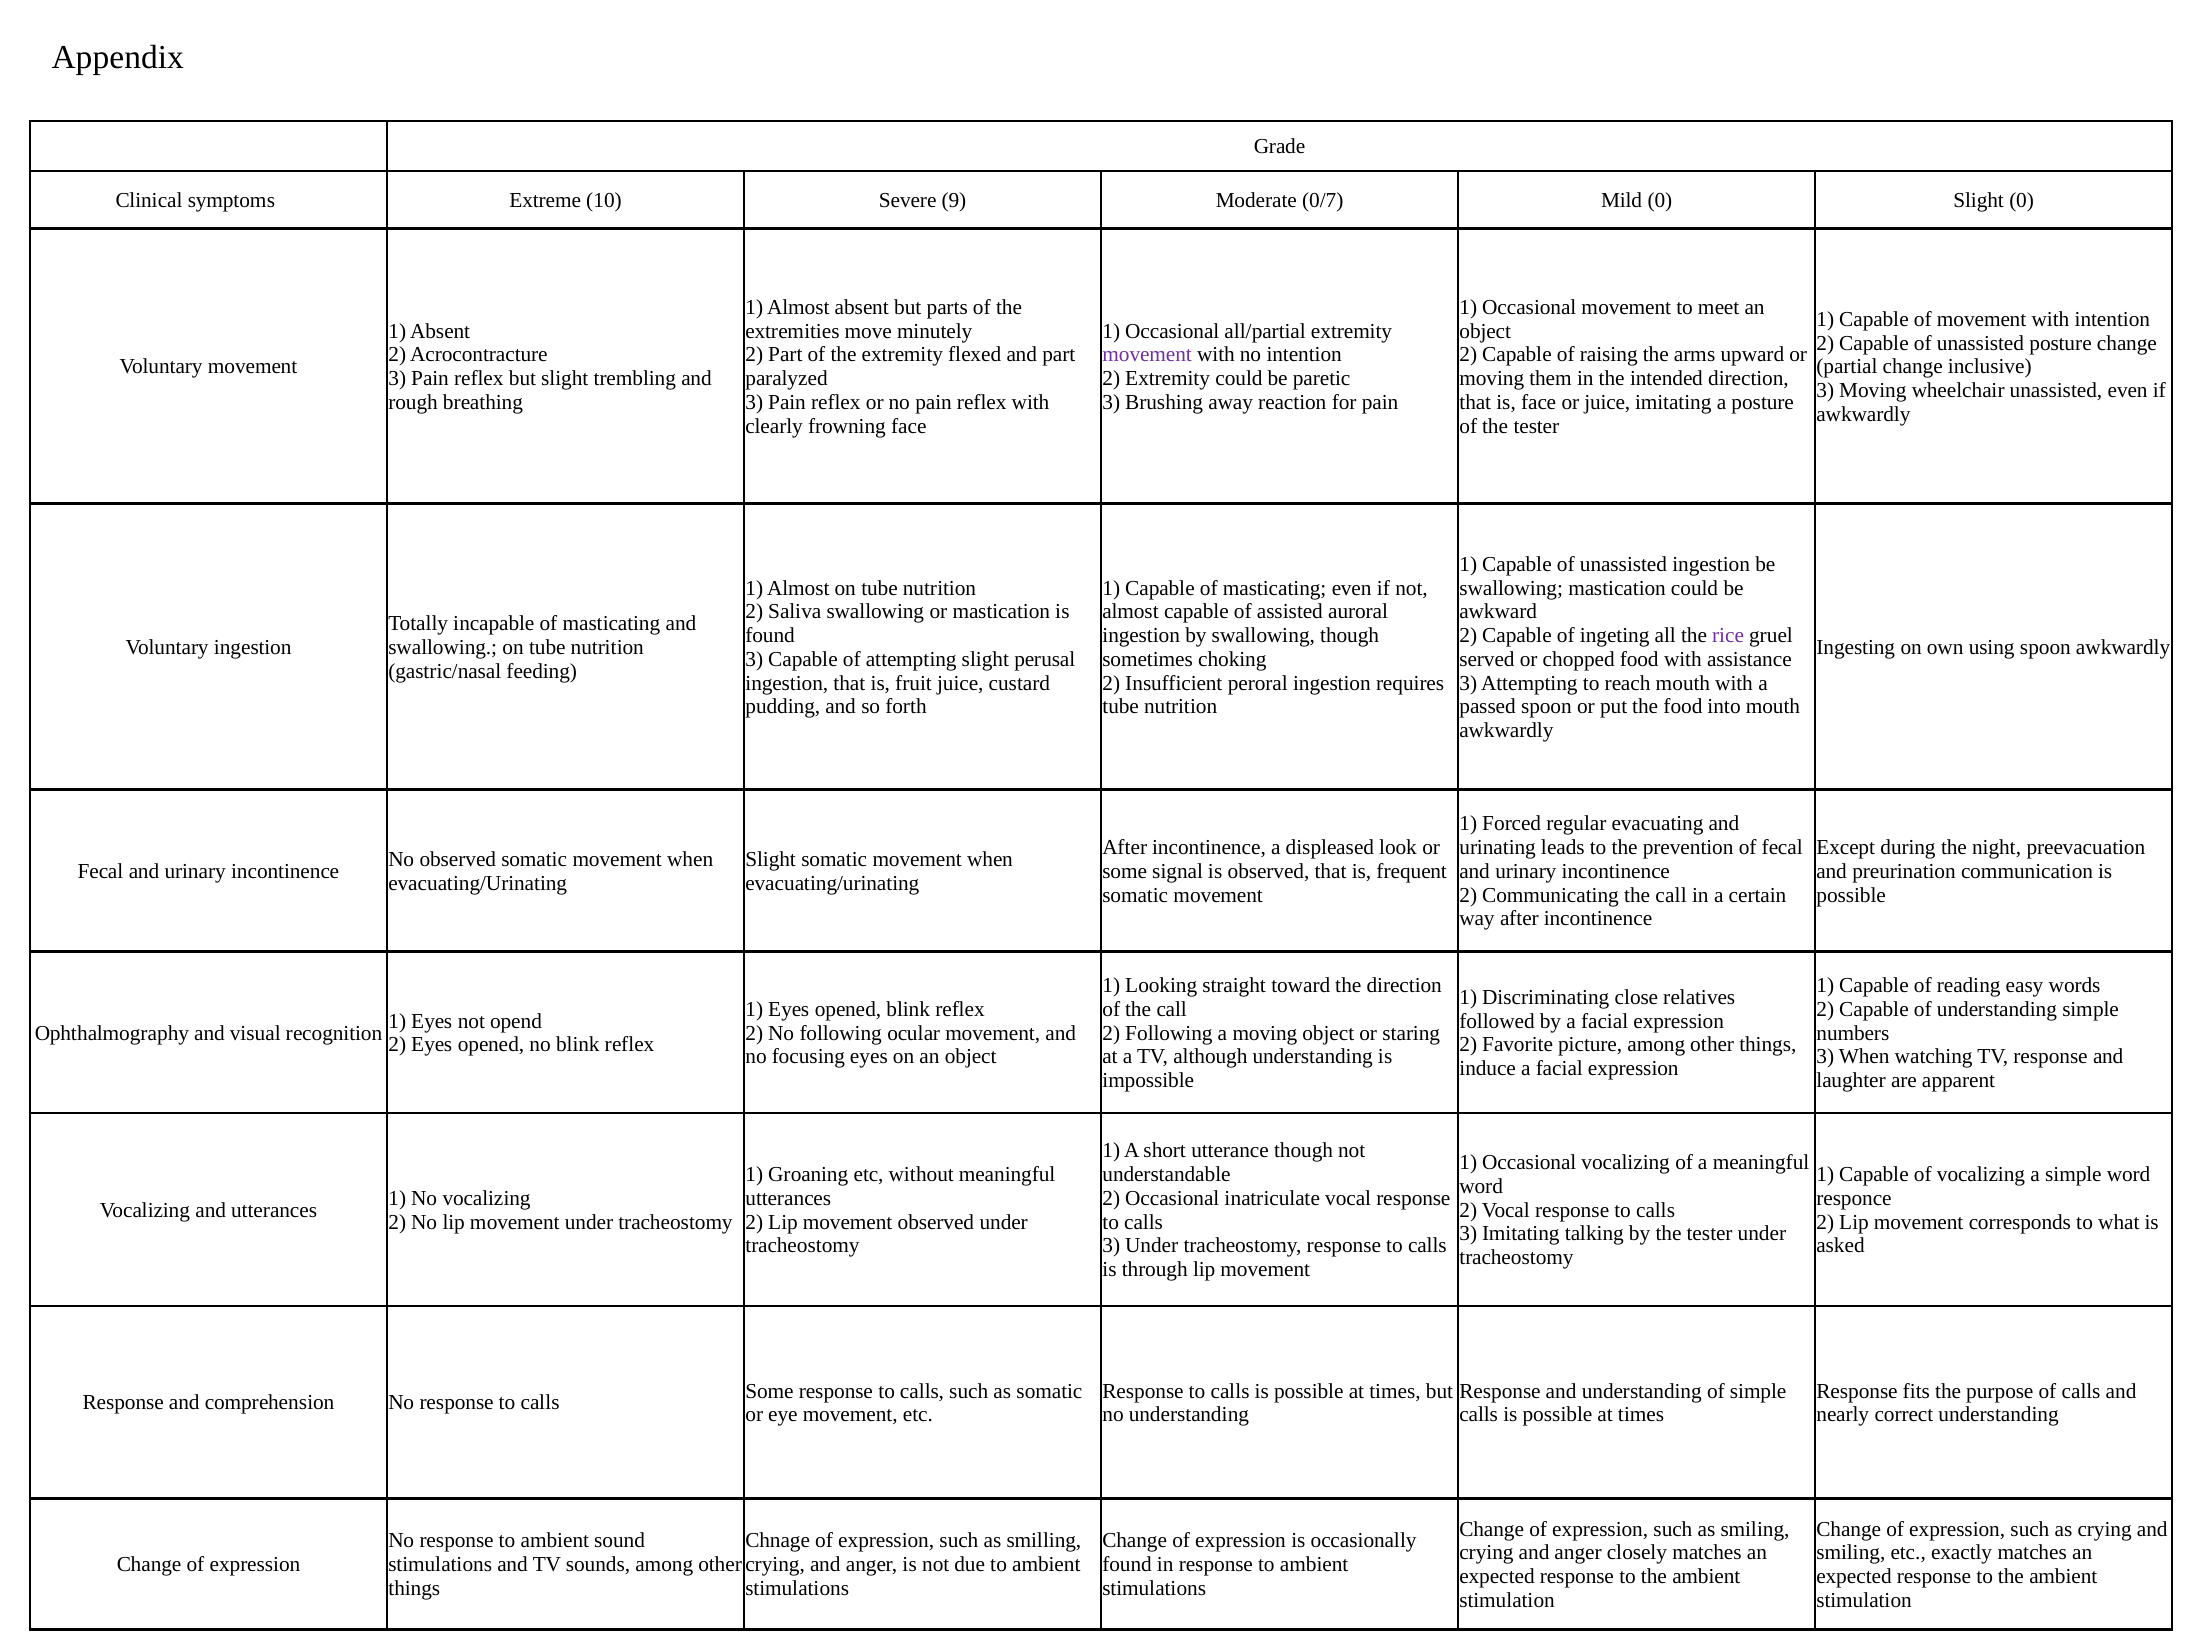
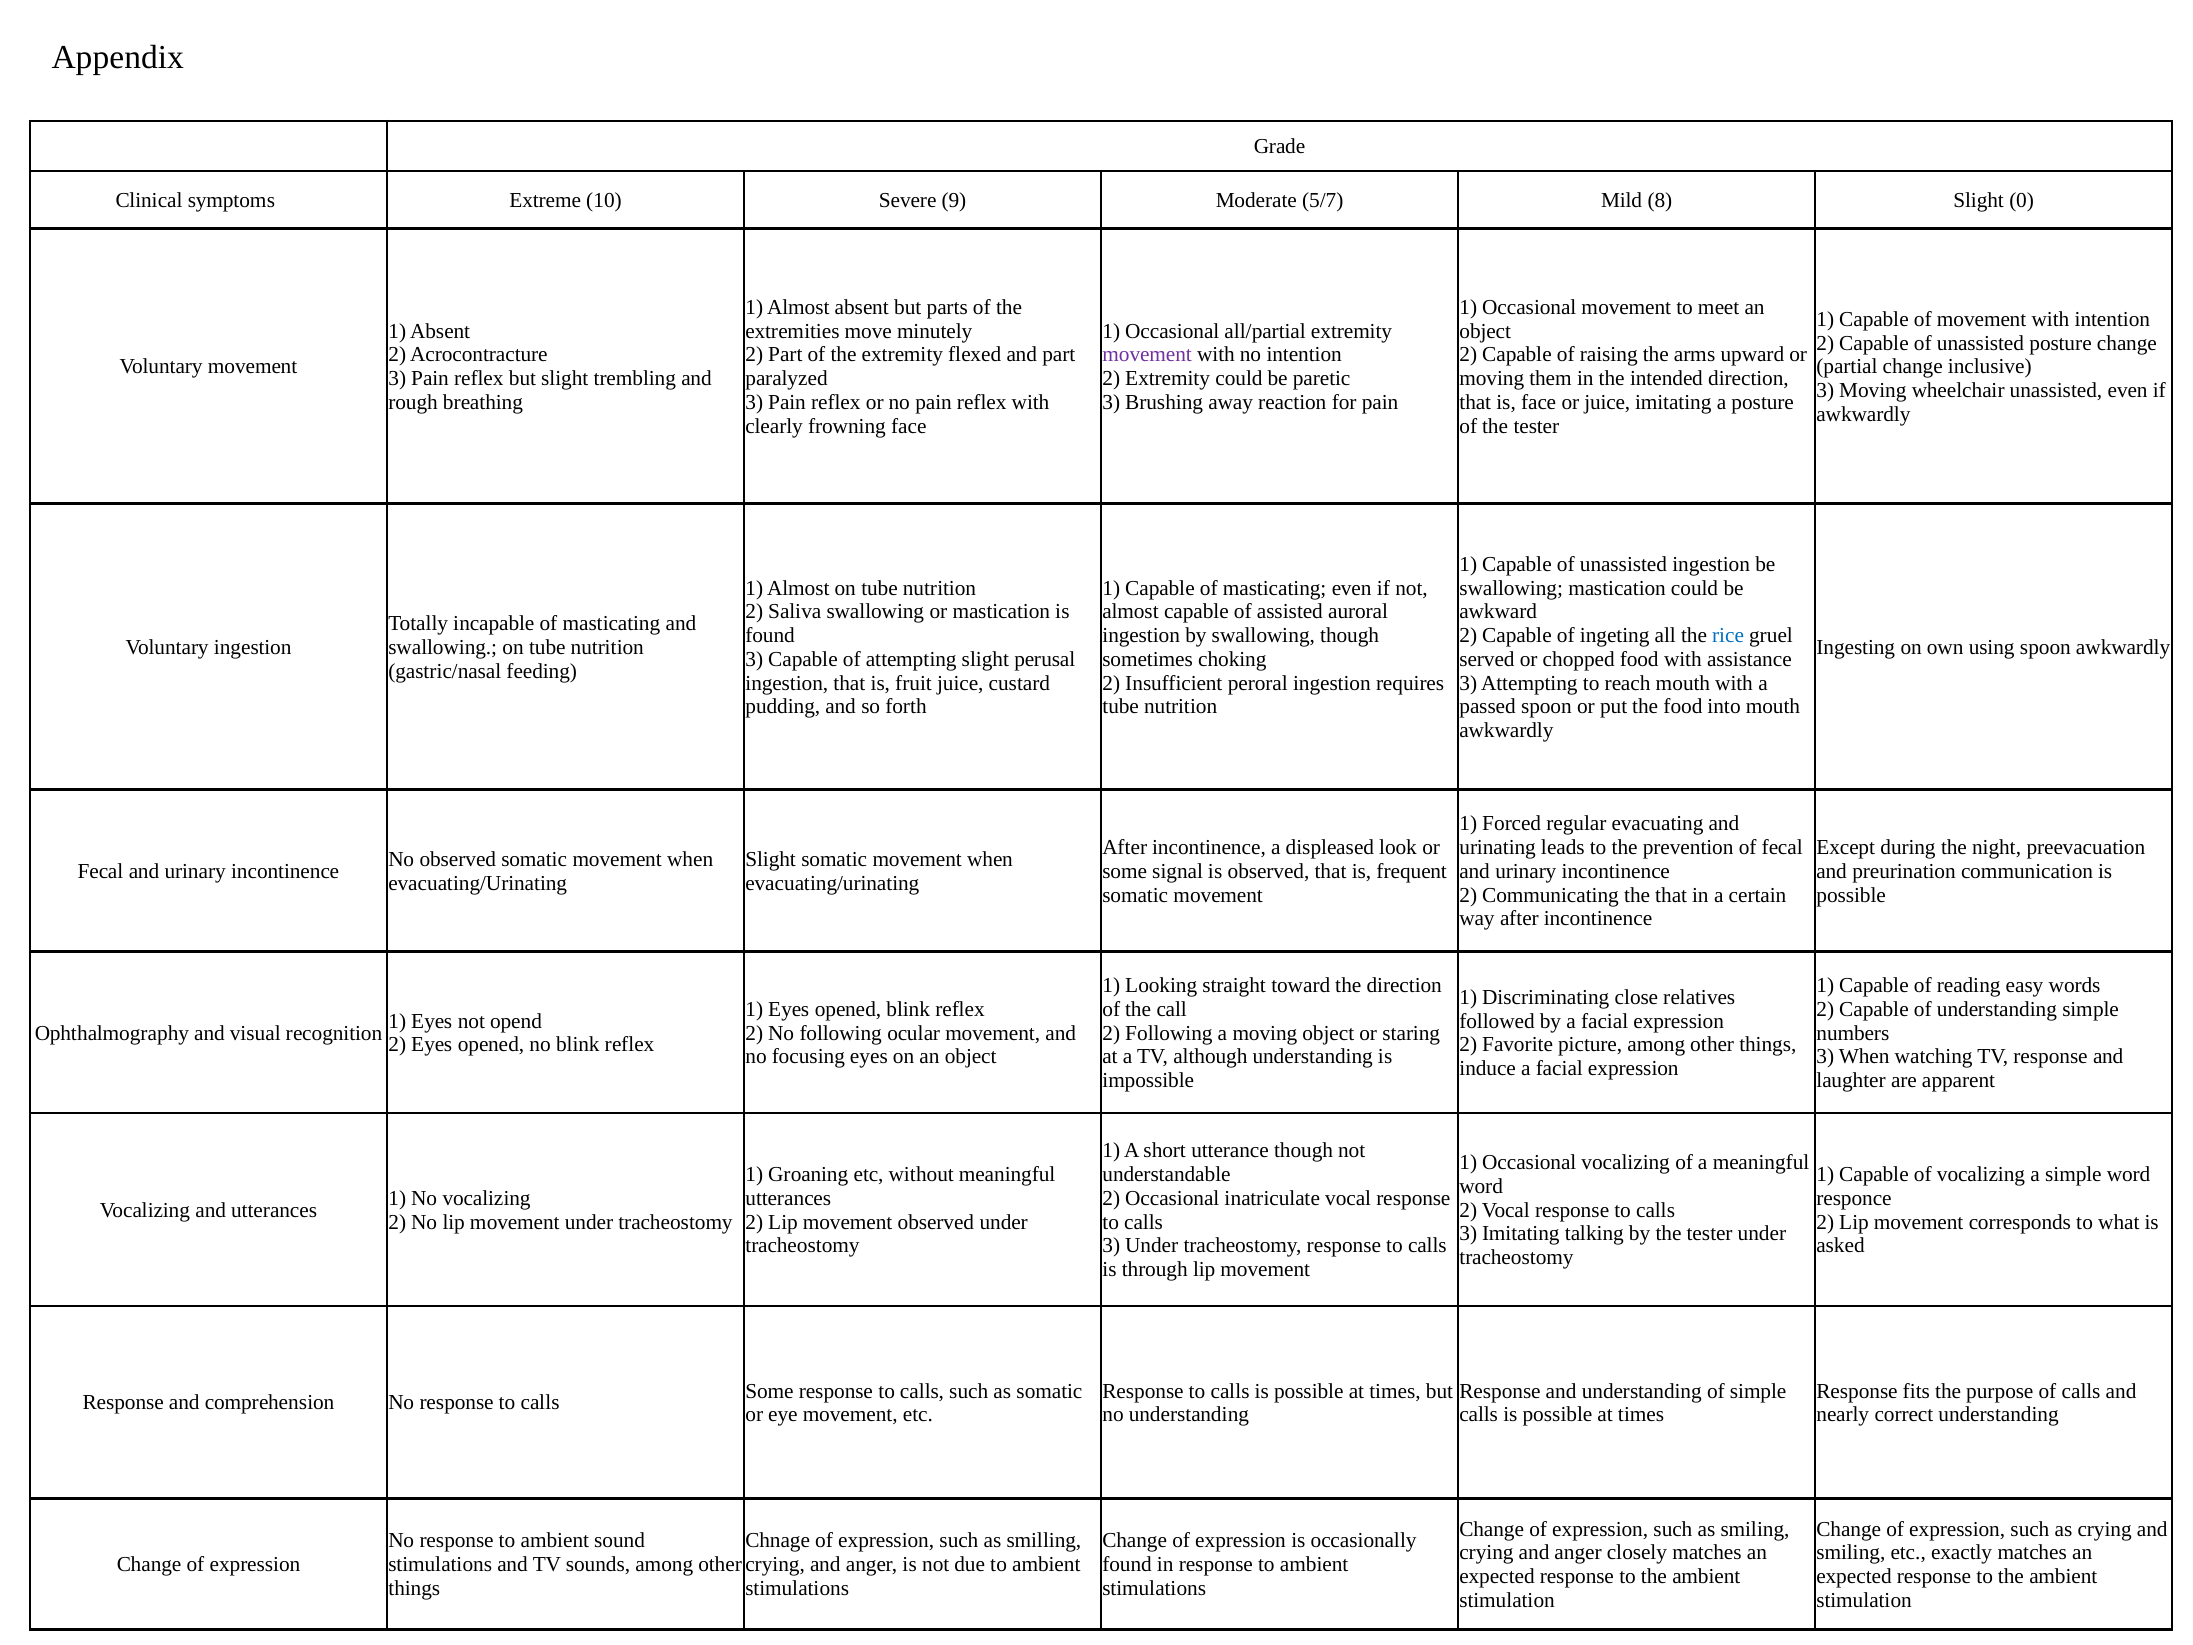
0/7: 0/7 -> 5/7 (1323, 200)
Mild 0: 0 -> 8 (1660, 200)
rice colour: purple -> blue (1728, 635)
Communicating the call: call -> that (1671, 895)
